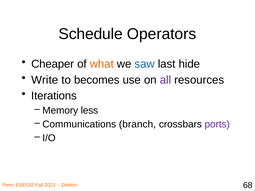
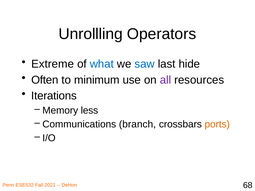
Schedule: Schedule -> Unrollling (91, 34)
Cheaper: Cheaper -> Extreme (53, 64)
what colour: orange -> blue (102, 64)
Write: Write -> Often (45, 80)
becomes: becomes -> minimum (97, 80)
ports colour: purple -> orange (217, 124)
